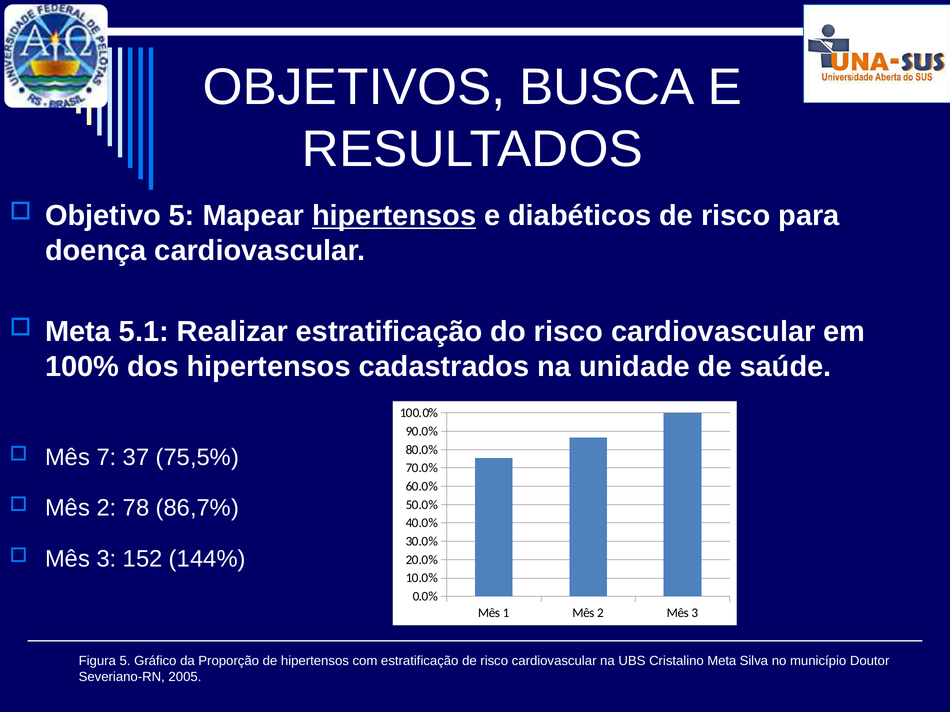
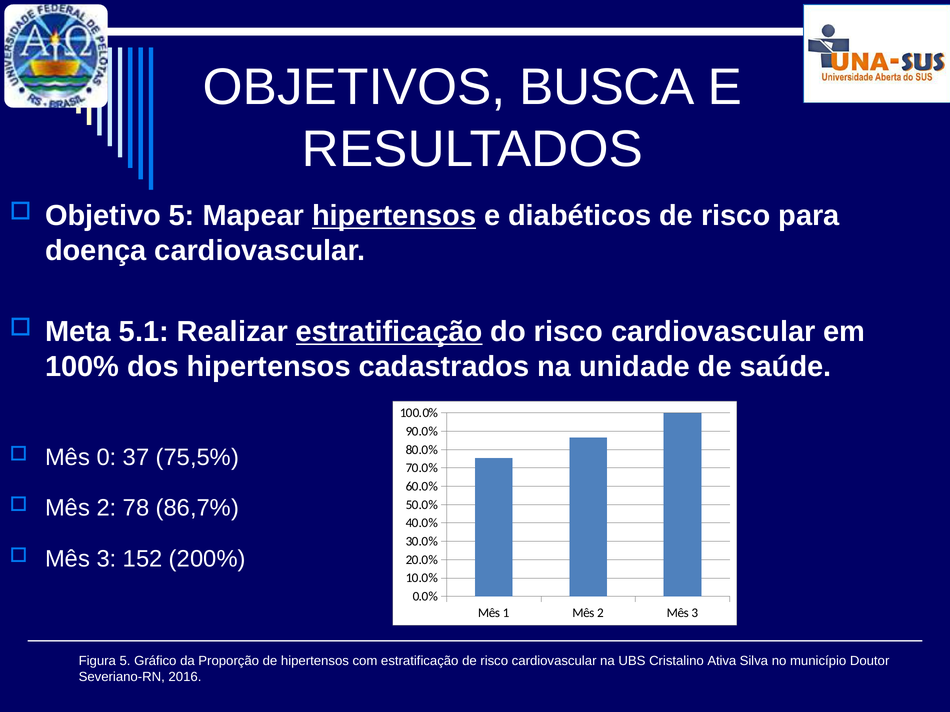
estratificação underline: none -> present (389, 332)
7: 7 -> 0 (106, 458)
144%: 144% -> 200% (207, 559)
Cristalino Meta: Meta -> Ativa (722, 662)
2005: 2005 -> 2016 (185, 677)
